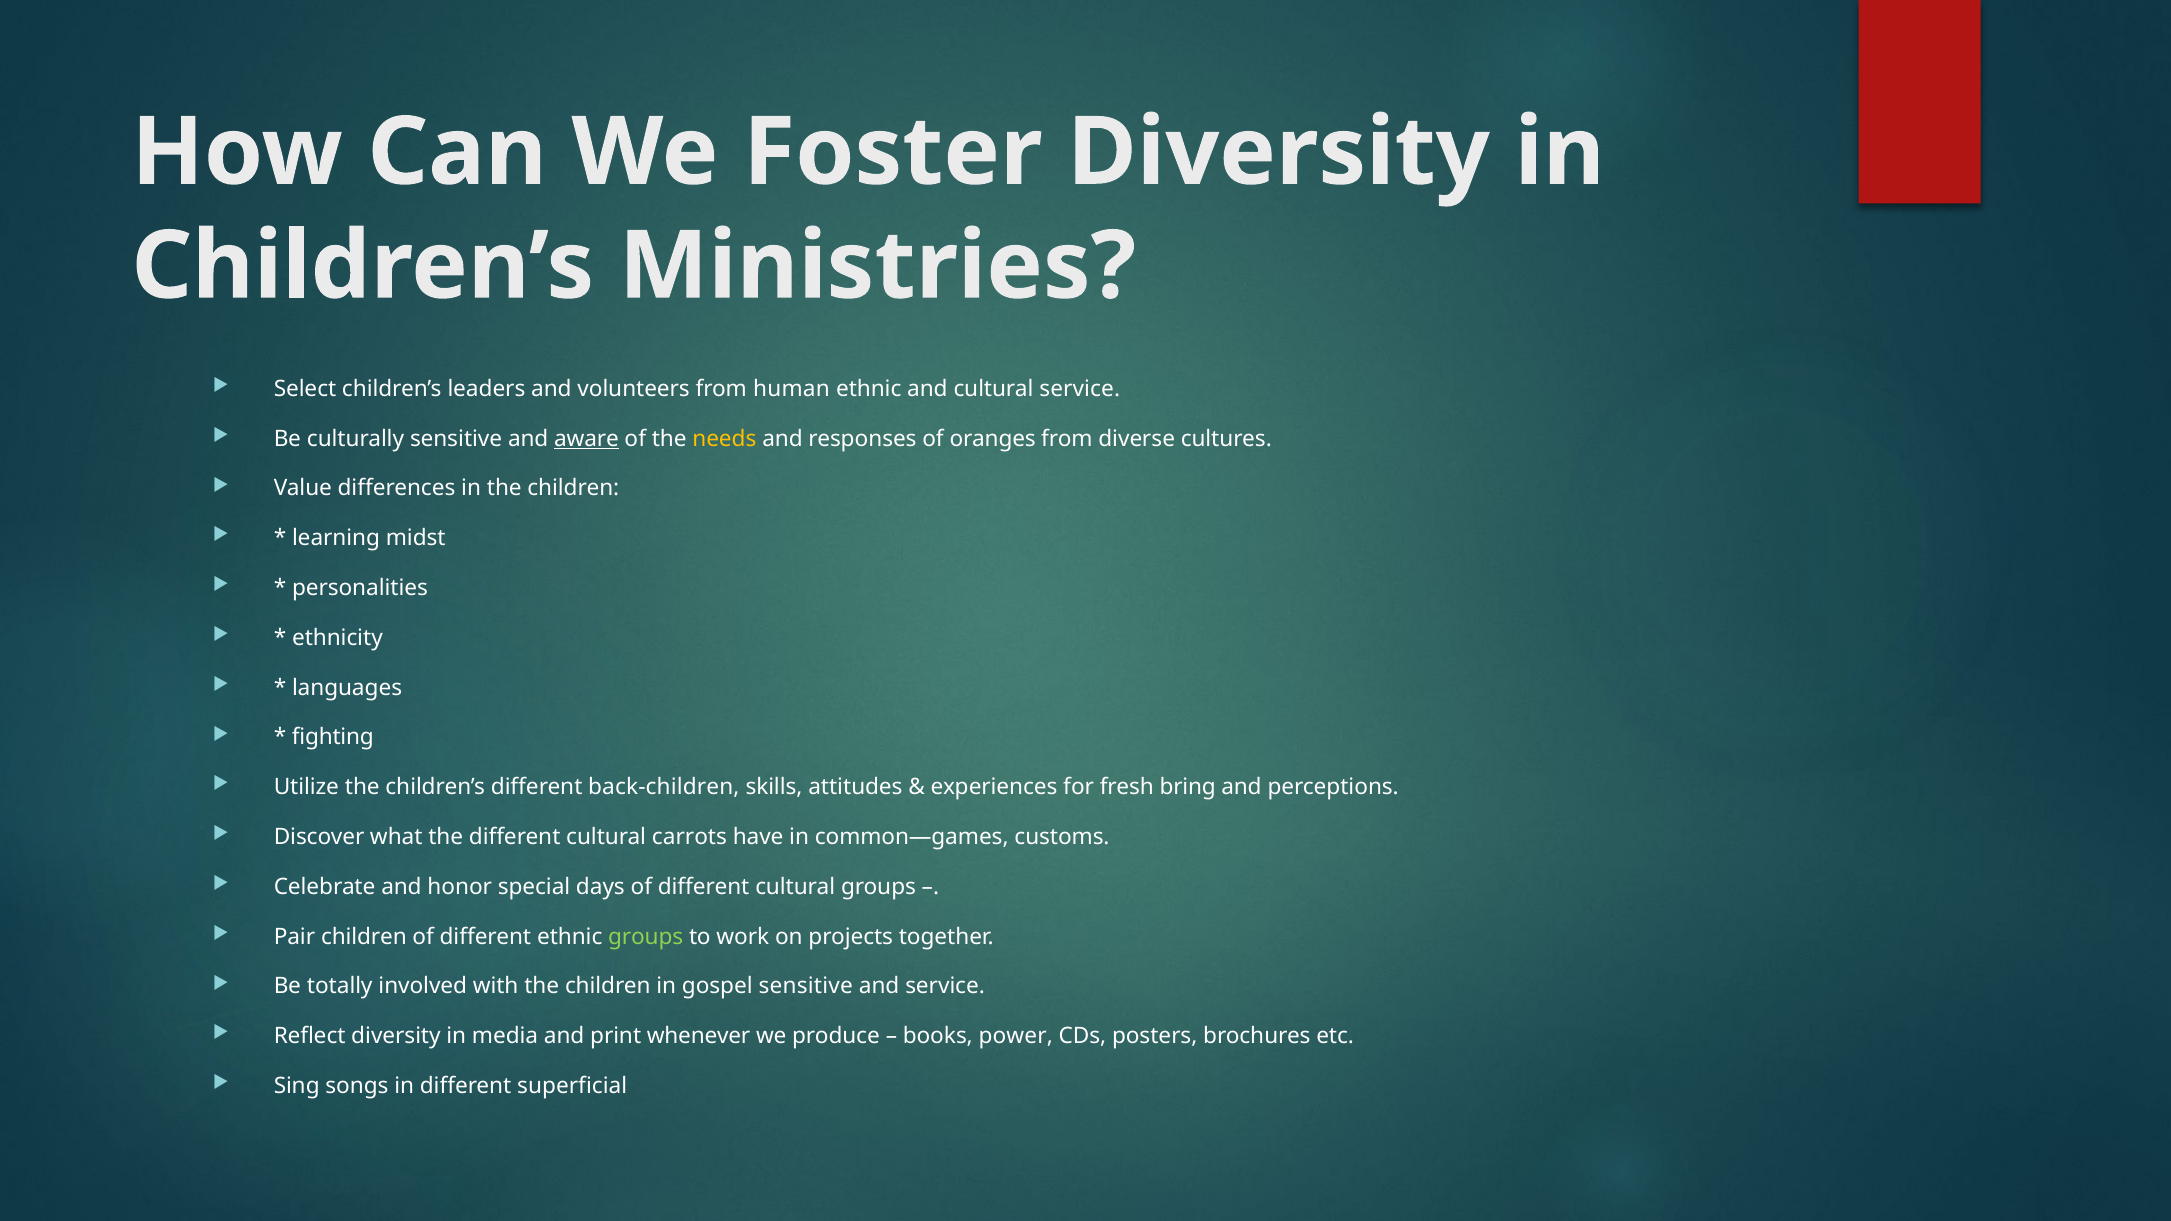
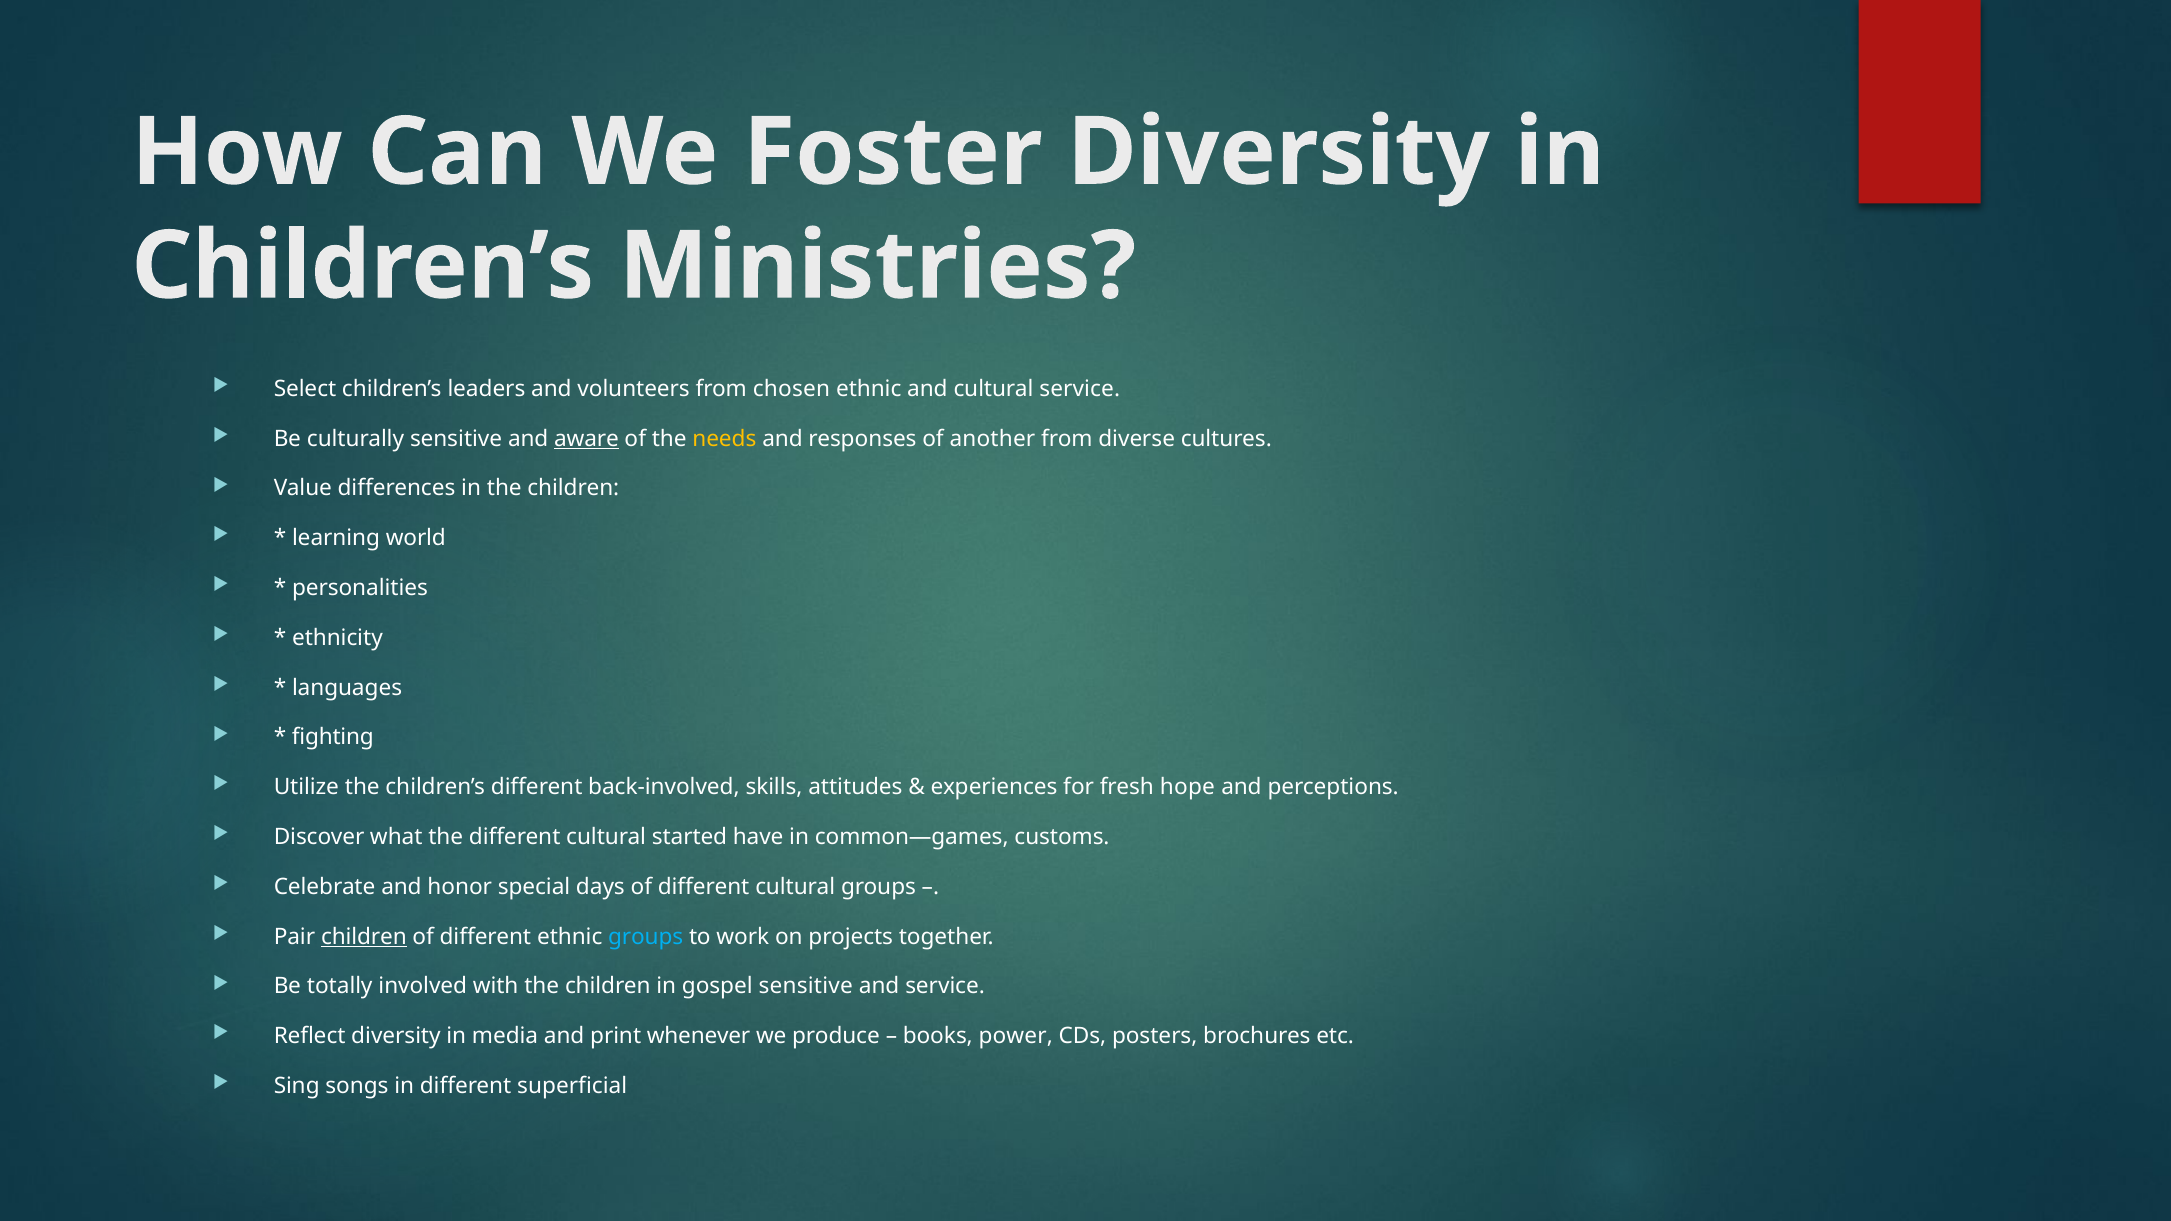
human: human -> chosen (791, 389)
oranges: oranges -> another (992, 439)
midst: midst -> world (416, 538)
back-children: back-children -> back-involved (664, 787)
bring: bring -> hope (1187, 787)
carrots: carrots -> started (690, 837)
children underline: none -> present (364, 937)
groups colour: light green -> light blue (646, 937)
